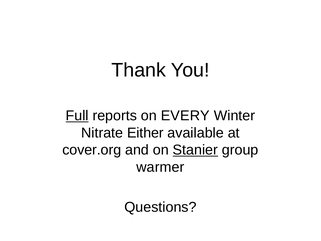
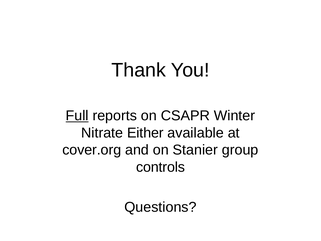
EVERY: EVERY -> CSAPR (185, 116)
Stanier underline: present -> none (195, 150)
warmer: warmer -> controls (161, 167)
